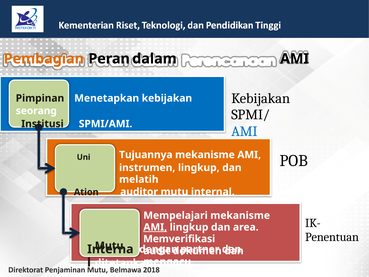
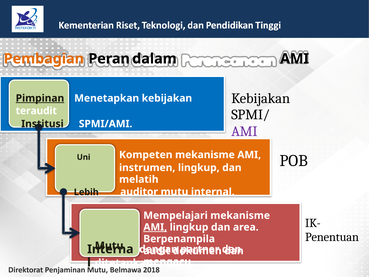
Pimpinan underline: none -> present (40, 98)
seorang: seorang -> teraudit (36, 111)
AMI colour: blue -> purple (244, 131)
Tujuannya: Tujuannya -> Kompeten (146, 155)
Ation: Ation -> Lebih (86, 192)
Memverifikasi: Memverifikasi -> Berpenampila (179, 239)
